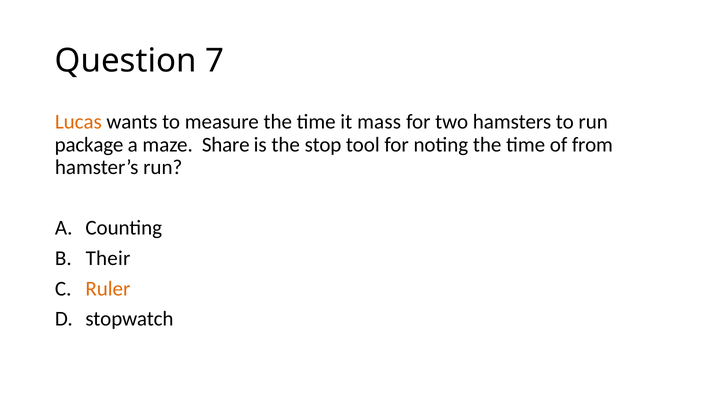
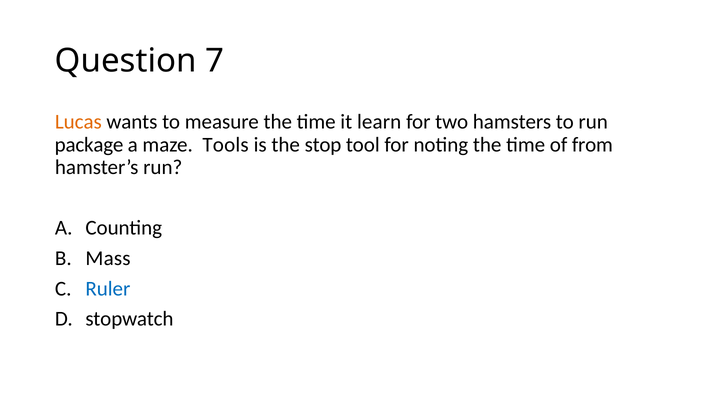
mass: mass -> learn (379, 122)
Share: Share -> Tools (226, 145)
Their: Their -> Mass (108, 258)
Ruler colour: orange -> blue (108, 288)
